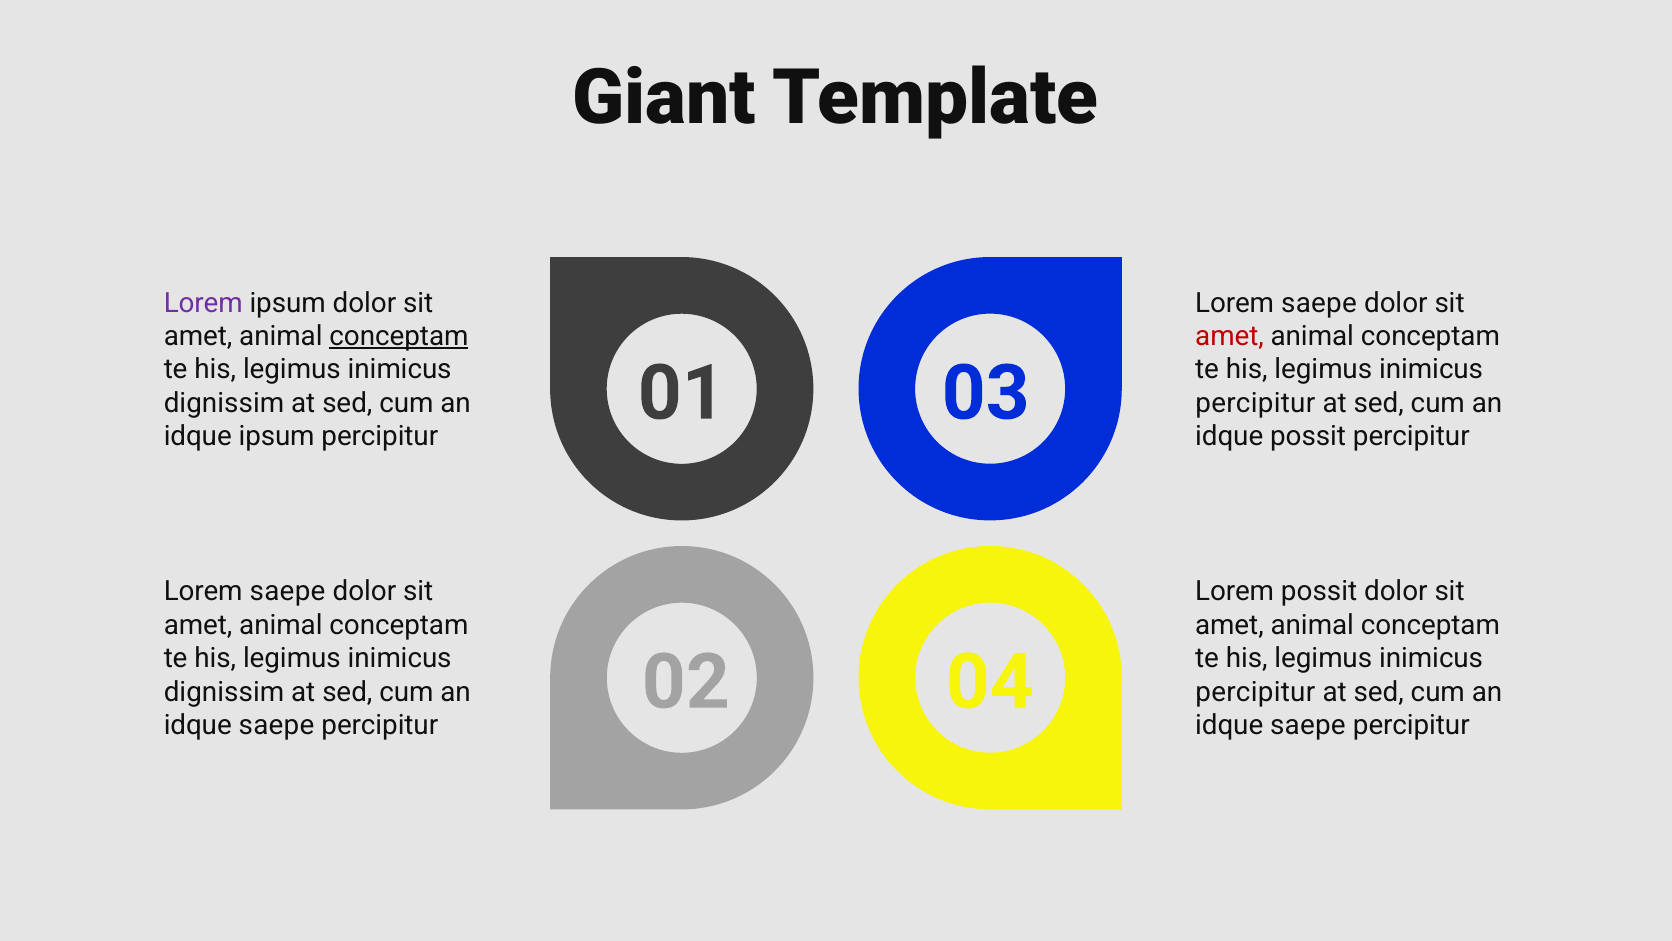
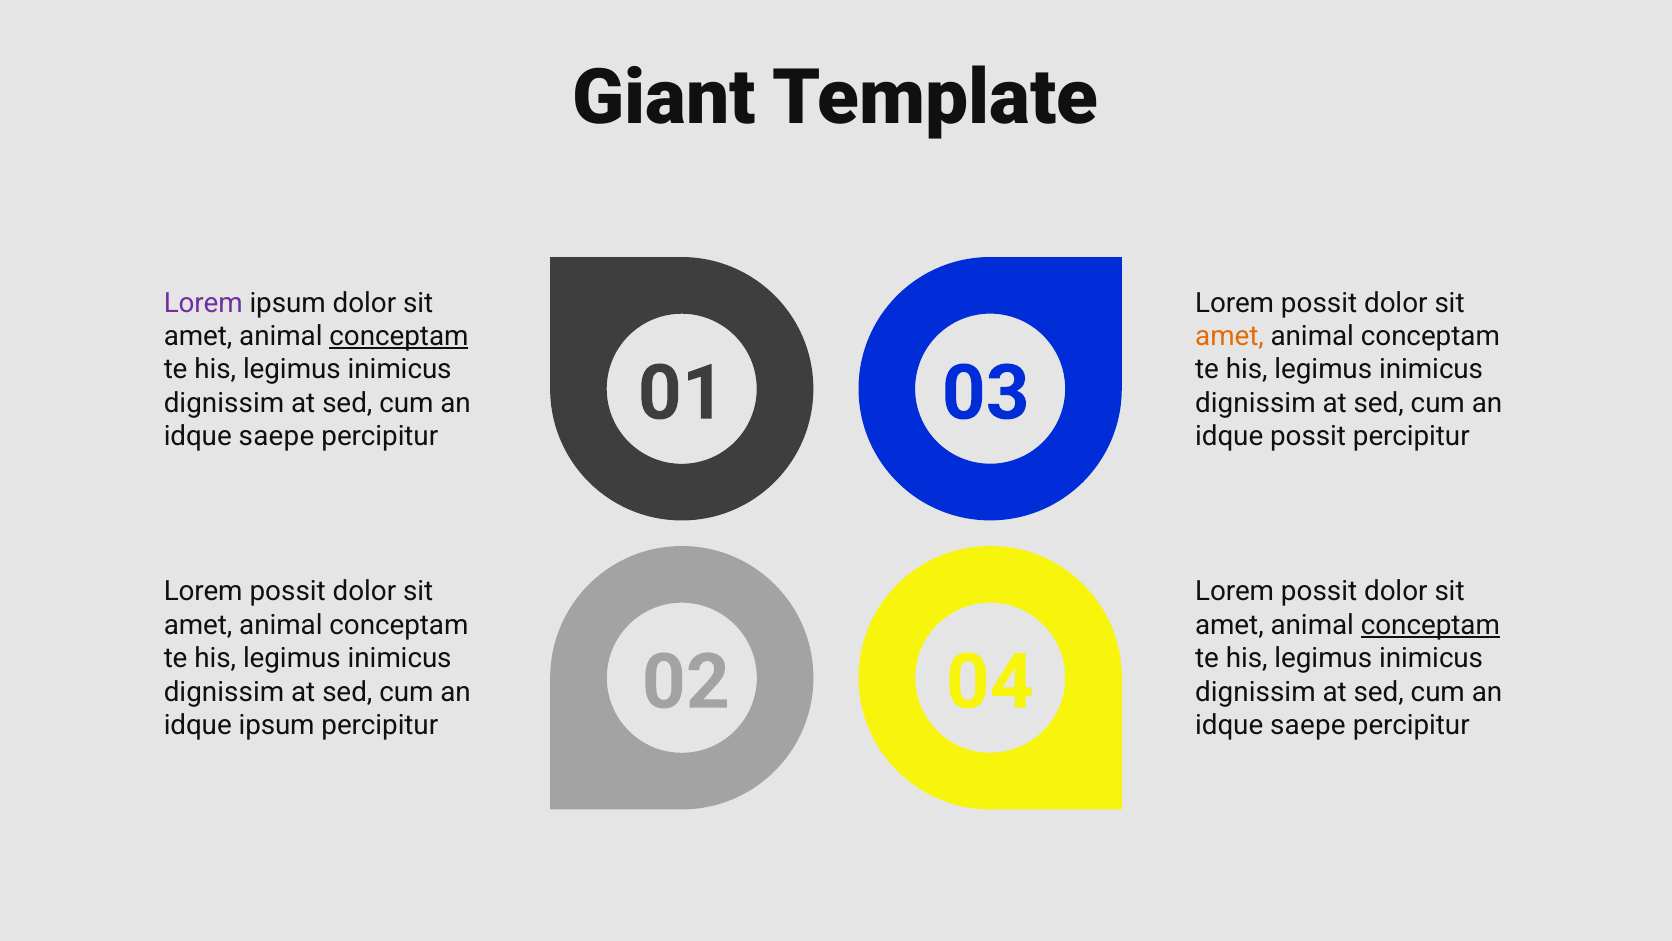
saepe: saepe -> possit (1319, 303)
amet colour: red -> orange (1230, 336)
percipitur: percipitur -> dignissim (1255, 403)
ipsum: ipsum -> saepe (276, 436)
saepe: saepe -> possit (288, 591)
conceptam underline: none -> present (1430, 625)
percipitur: percipitur -> dignissim (1255, 692)
saepe: saepe -> ipsum (277, 725)
